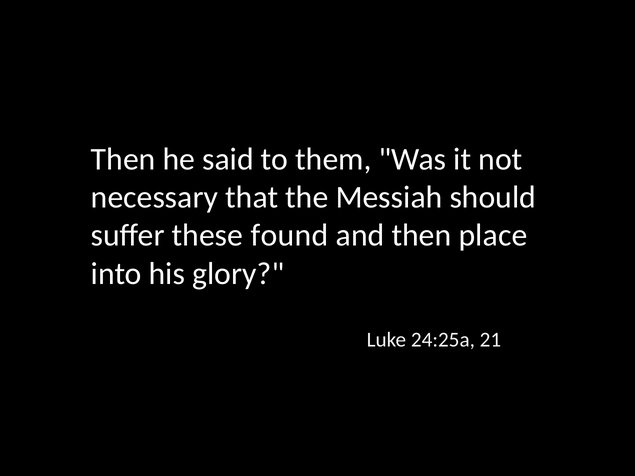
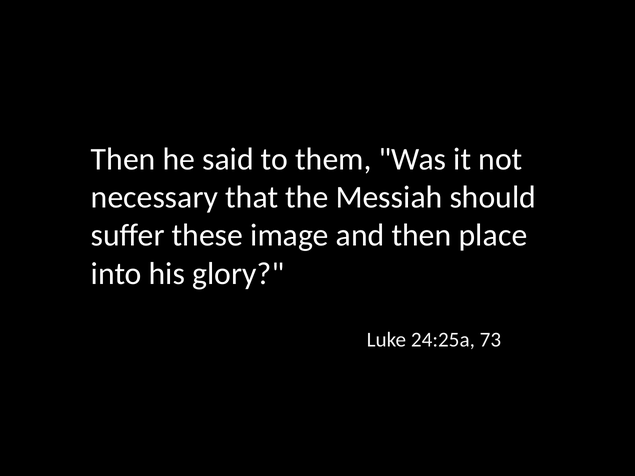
found: found -> image (290, 236)
21: 21 -> 73 (490, 340)
